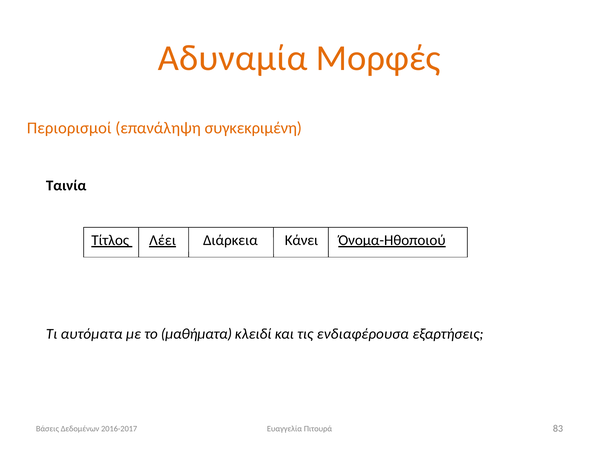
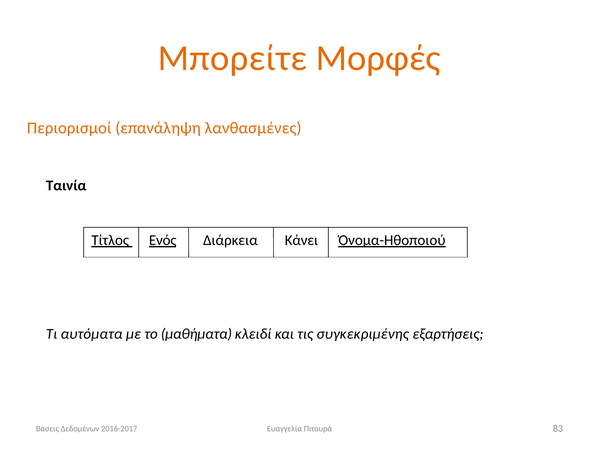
Αδυναμία: Αδυναμία -> Μπορείτε (233, 58)
συγκεκριμένη: συγκεκριμένη -> λανθασμένες (253, 128)
Λέει: Λέει -> Ενός (163, 240)
ενδιαφέρουσα: ενδιαφέρουσα -> συγκεκριμένης (363, 334)
